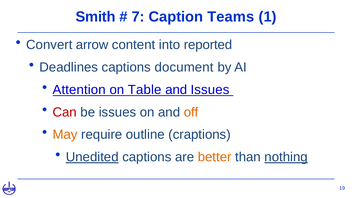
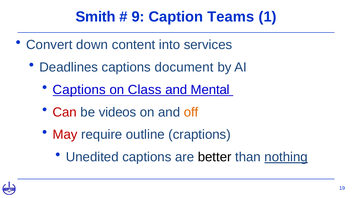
7: 7 -> 9 (138, 17)
arrow: arrow -> down (92, 45)
reported: reported -> services (208, 45)
Attention: Attention -> Captions (79, 90)
Table: Table -> Class (145, 90)
and Issues: Issues -> Mental (210, 90)
be issues: issues -> videos (118, 112)
May colour: orange -> red (65, 135)
Unedited underline: present -> none (92, 157)
better colour: orange -> black (215, 157)
